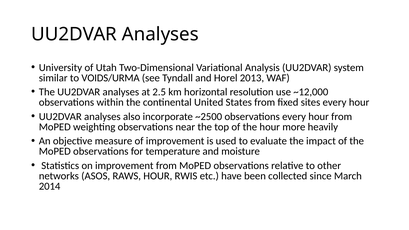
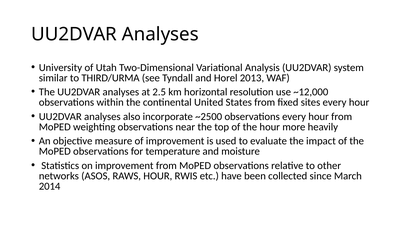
VOIDS/URMA: VOIDS/URMA -> THIRD/URMA (111, 78)
